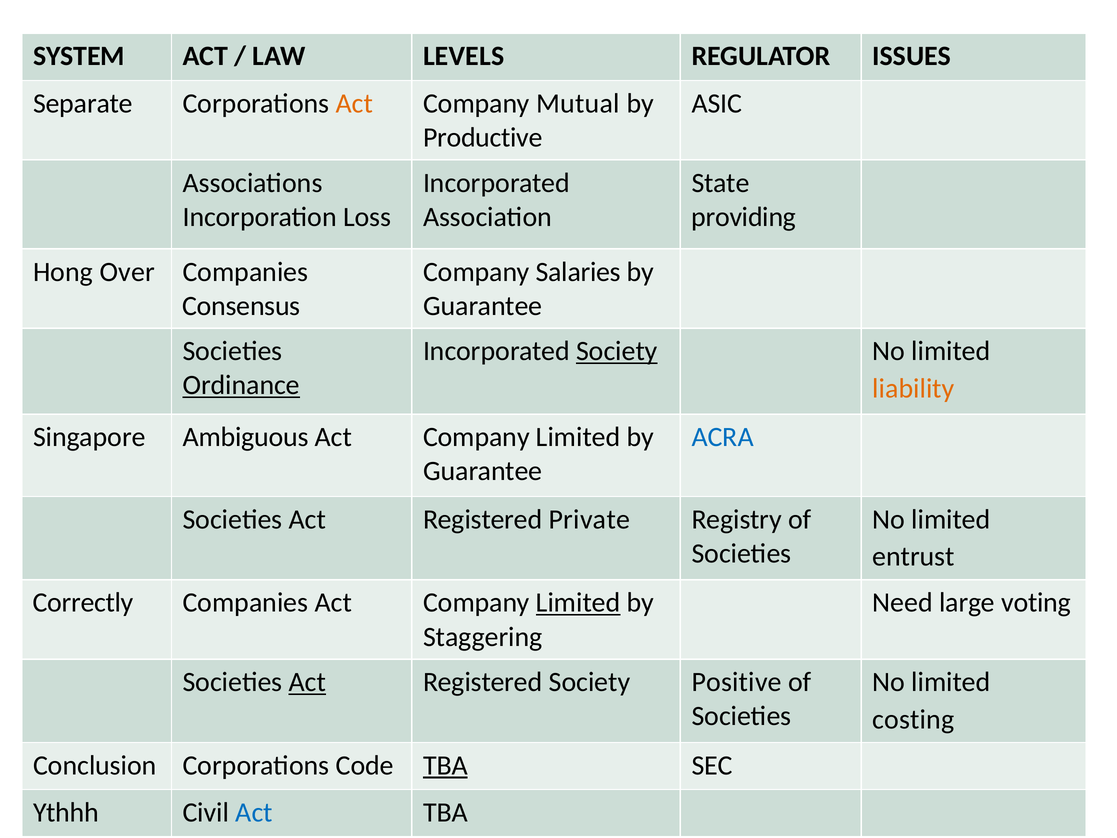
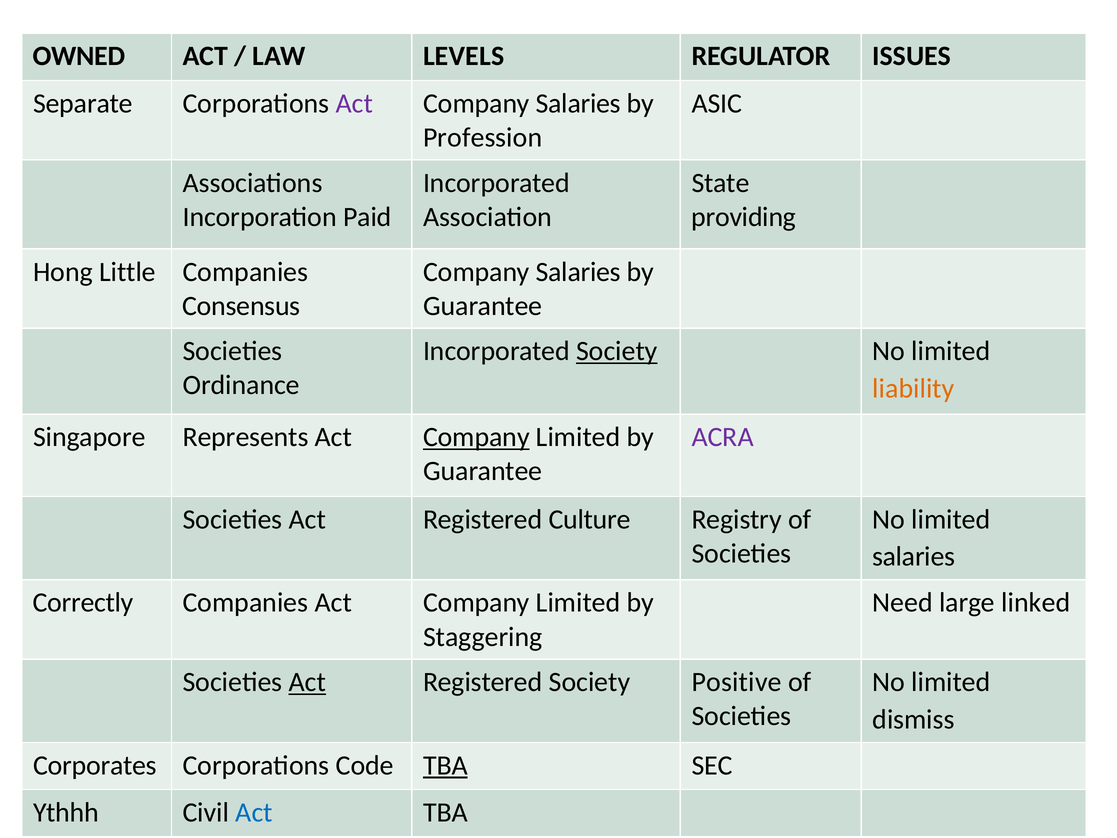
SYSTEM: SYSTEM -> OWNED (79, 56)
Act colour: orange -> purple (354, 103)
Mutual: Mutual -> Salaries (578, 103)
Productive: Productive -> Profession (483, 137)
Loss: Loss -> Paid (367, 217)
Over: Over -> Little (128, 272)
Ordinance underline: present -> none (241, 385)
Ambiguous: Ambiguous -> Represents (246, 437)
Company underline: none -> present (476, 437)
ACRA colour: blue -> purple (723, 437)
Private: Private -> Culture (590, 519)
entrust: entrust -> salaries (914, 557)
Limited underline: present -> none (578, 603)
voting: voting -> linked (1036, 603)
costing: costing -> dismiss (913, 719)
Conclusion: Conclusion -> Corporates (95, 765)
